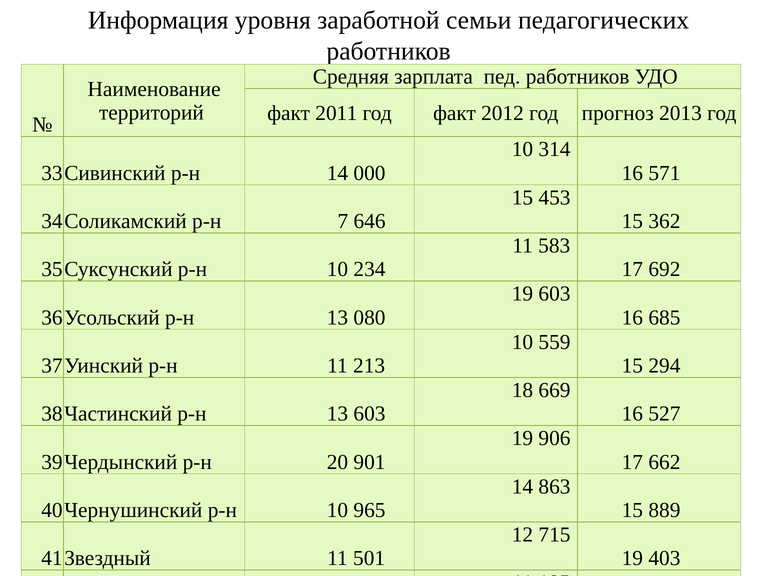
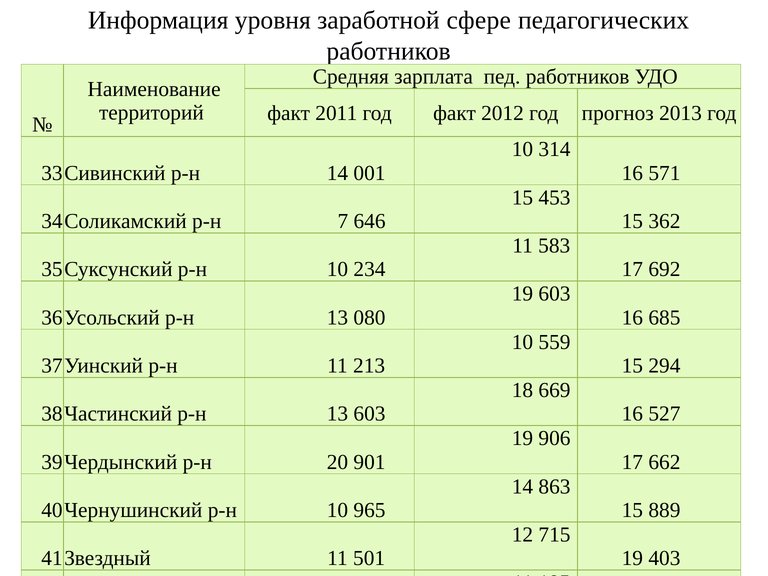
семьи: семьи -> сфере (479, 20)
000: 000 -> 001 (370, 173)
